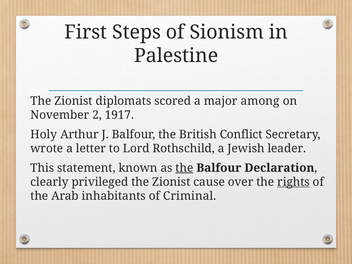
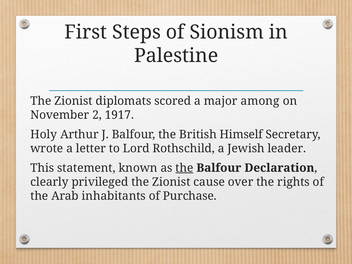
Conflict: Conflict -> Himself (241, 134)
rights underline: present -> none (293, 182)
Criminal: Criminal -> Purchase (190, 196)
